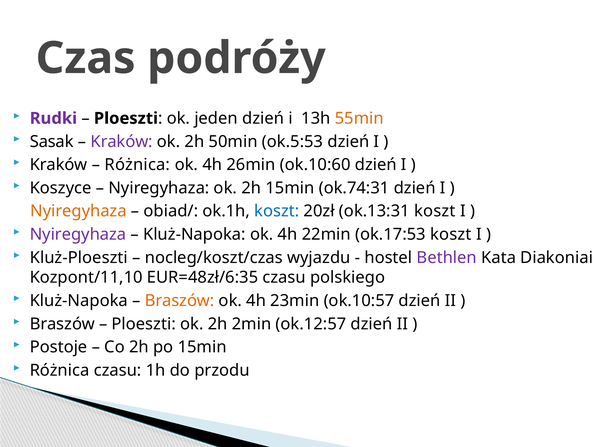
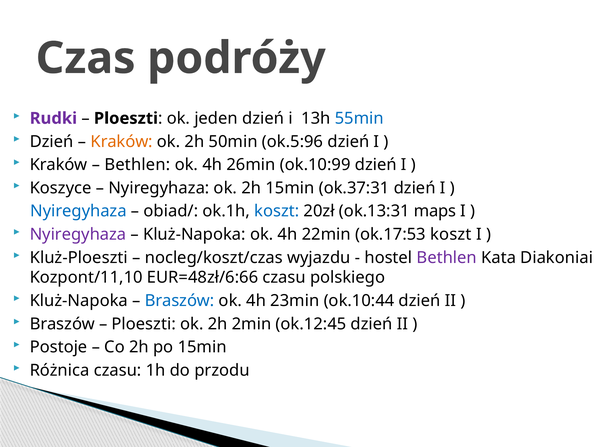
55min colour: orange -> blue (359, 118)
Sasak: Sasak -> Dzień (52, 142)
Kraków colour: purple -> orange (122, 142)
ok.5:53: ok.5:53 -> ok.5:96 (293, 142)
Różnica: Różnica -> Bethlen (137, 165)
ok.10:60: ok.10:60 -> ok.10:99 (315, 165)
ok.74:31: ok.74:31 -> ok.37:31 (354, 188)
Nyiregyhaza colour: orange -> blue (78, 211)
ok.13:31 koszt: koszt -> maps (435, 211)
EUR=48zł/6:35: EUR=48zł/6:35 -> EUR=48zł/6:66 (203, 277)
Braszów colour: orange -> blue (180, 301)
ok.10:57: ok.10:57 -> ok.10:44 (359, 301)
ok.12:57: ok.12:57 -> ok.12:45 (311, 324)
